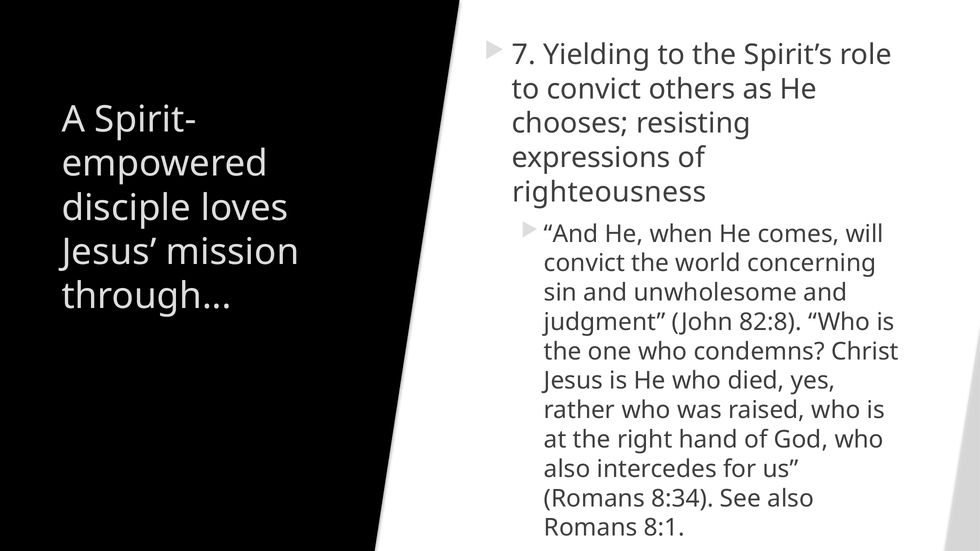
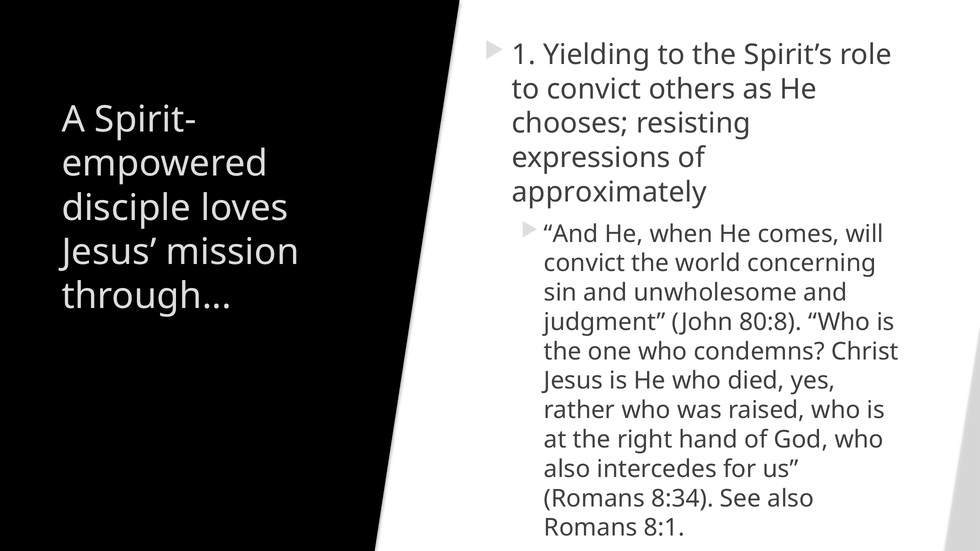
7: 7 -> 1 (524, 55)
righteousness: righteousness -> approximately (609, 192)
82:8: 82:8 -> 80:8 (771, 322)
